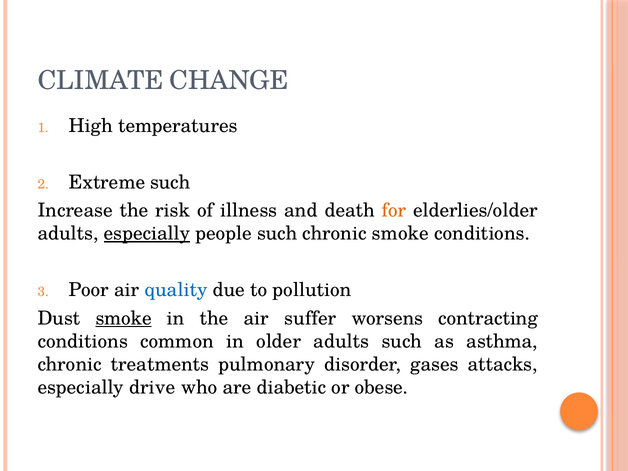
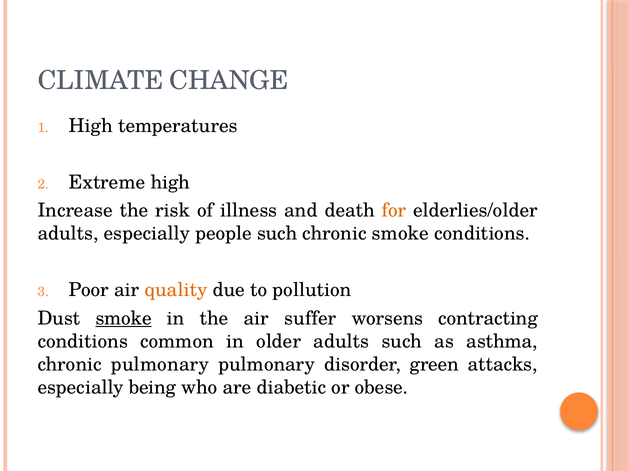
Extreme such: such -> high (170, 182)
especially underline: present -> none (147, 234)
quality colour: blue -> orange (176, 290)
chronic treatments: treatments -> pulmonary (160, 364)
gases: gases -> green (434, 364)
drive: drive -> being (152, 387)
